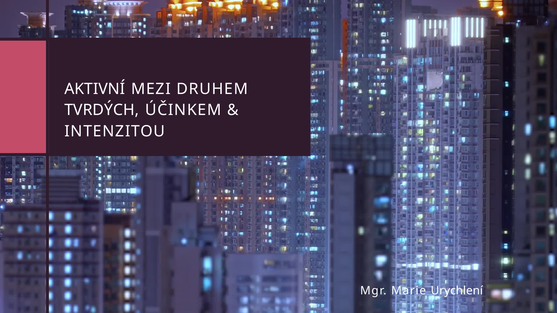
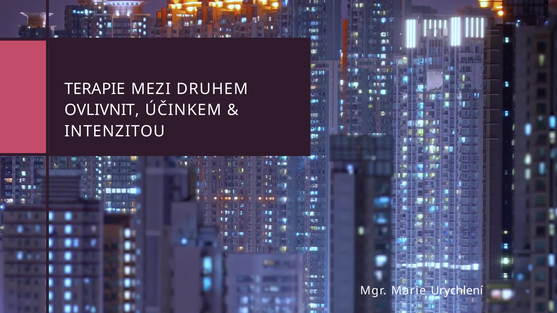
AKTIVNÍ: AKTIVNÍ -> TERAPIE (95, 89)
TVRDÝCH: TVRDÝCH -> OVLIVNIT (102, 110)
